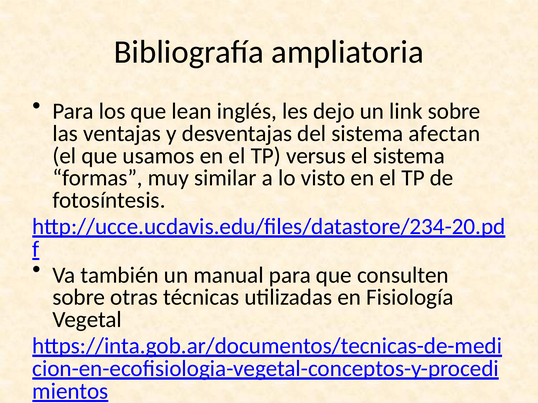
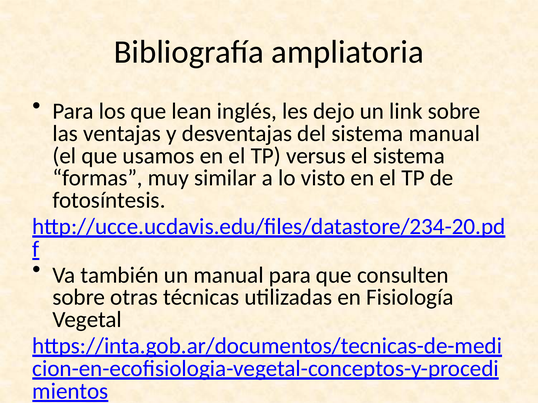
sistema afectan: afectan -> manual (445, 134)
